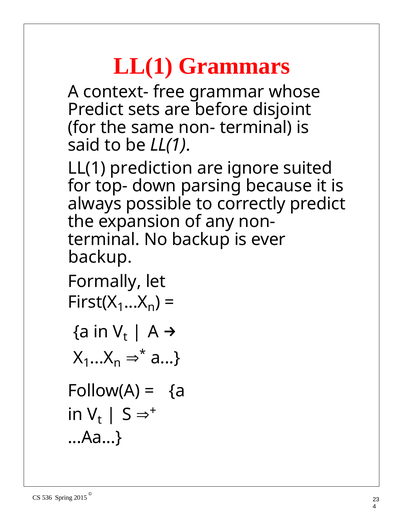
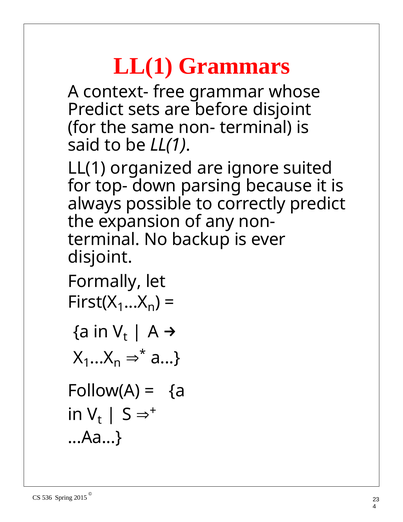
prediction: prediction -> organized (151, 168)
backup: backup -> disjoint (100, 257)
